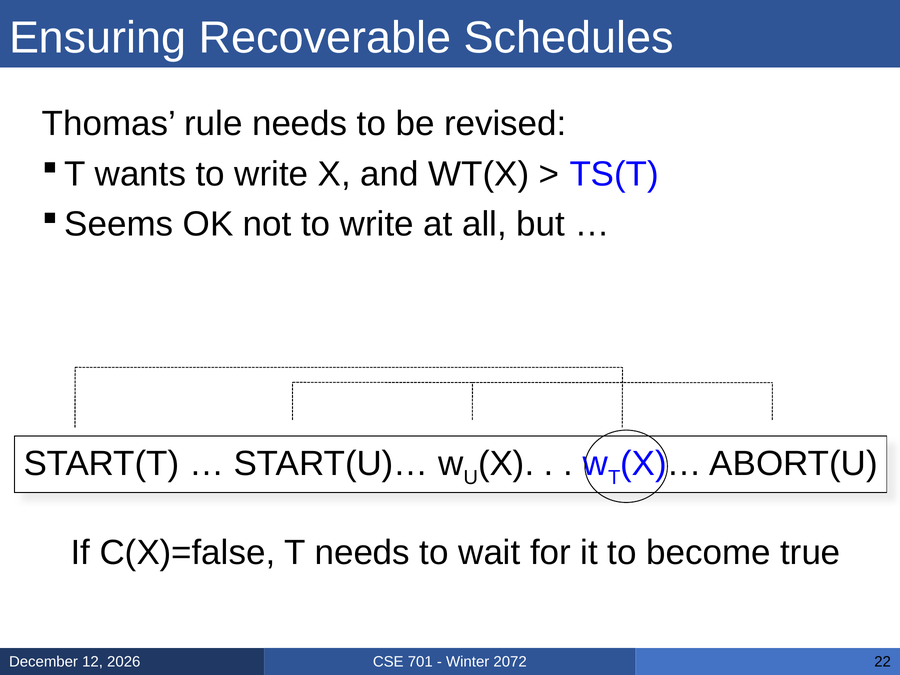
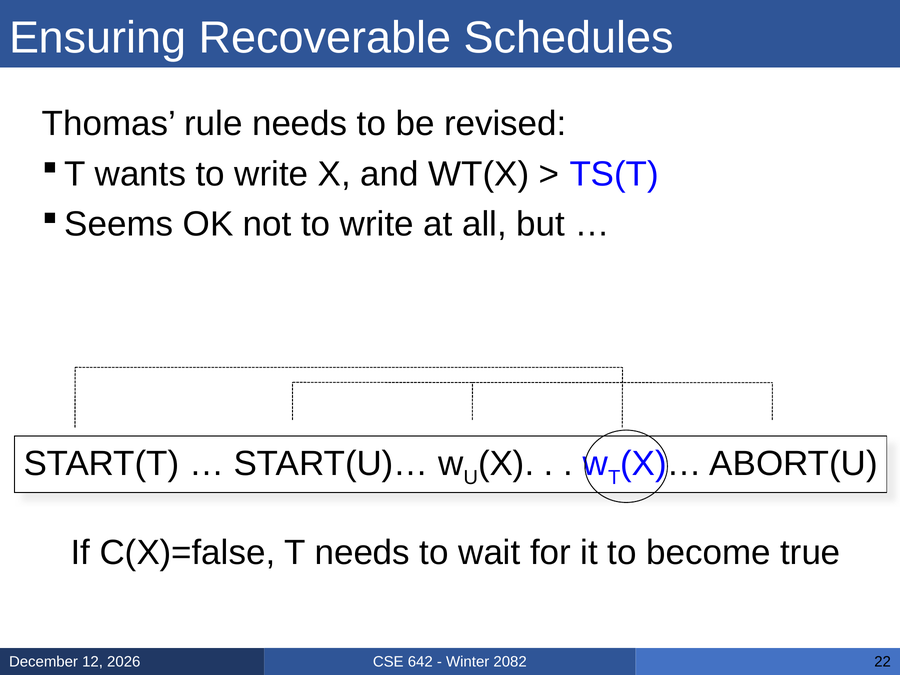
701: 701 -> 642 (420, 662)
2072: 2072 -> 2082 (510, 662)
